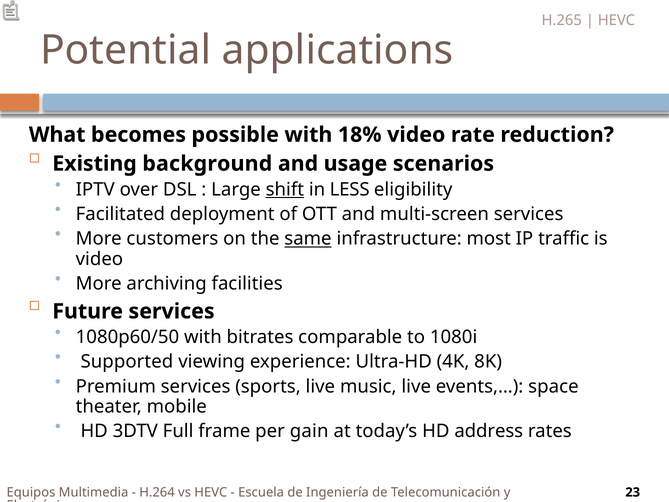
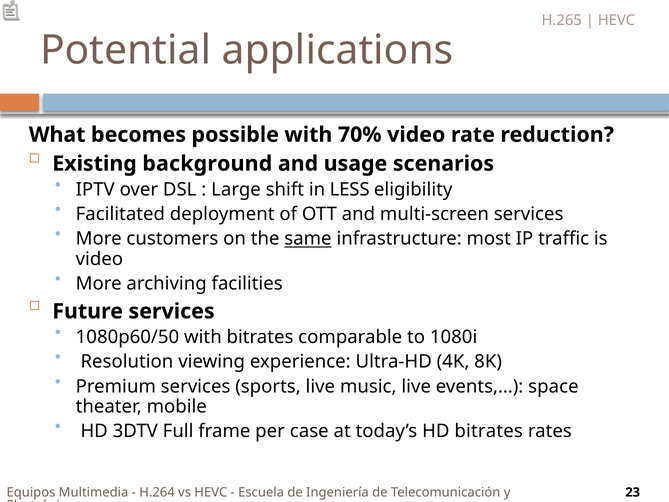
18%: 18% -> 70% (360, 135)
shift underline: present -> none (285, 189)
Supported: Supported -> Resolution (127, 362)
gain: gain -> case (309, 431)
HD address: address -> bitrates (489, 431)
